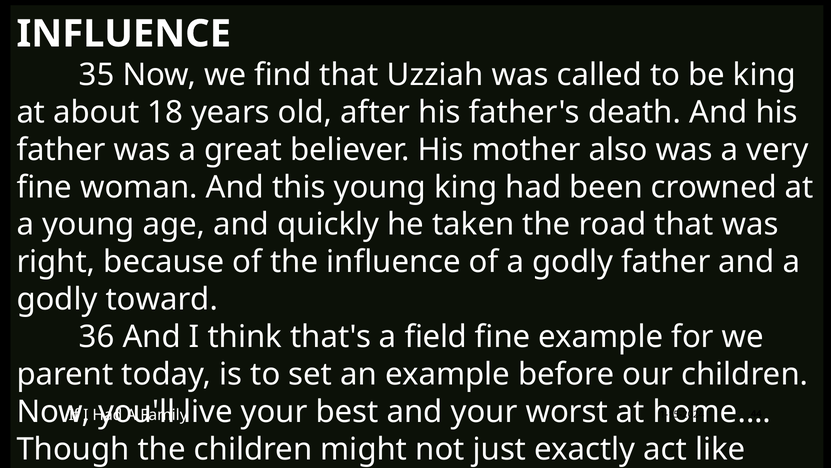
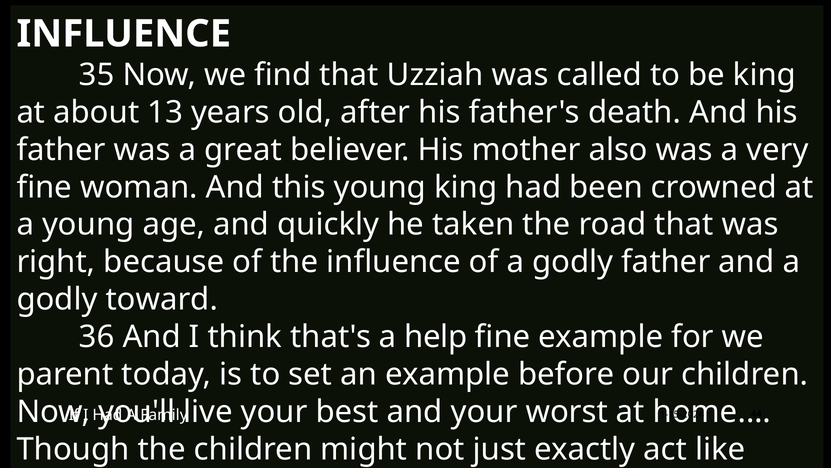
18: 18 -> 13 (165, 112)
field: field -> help (436, 337)
